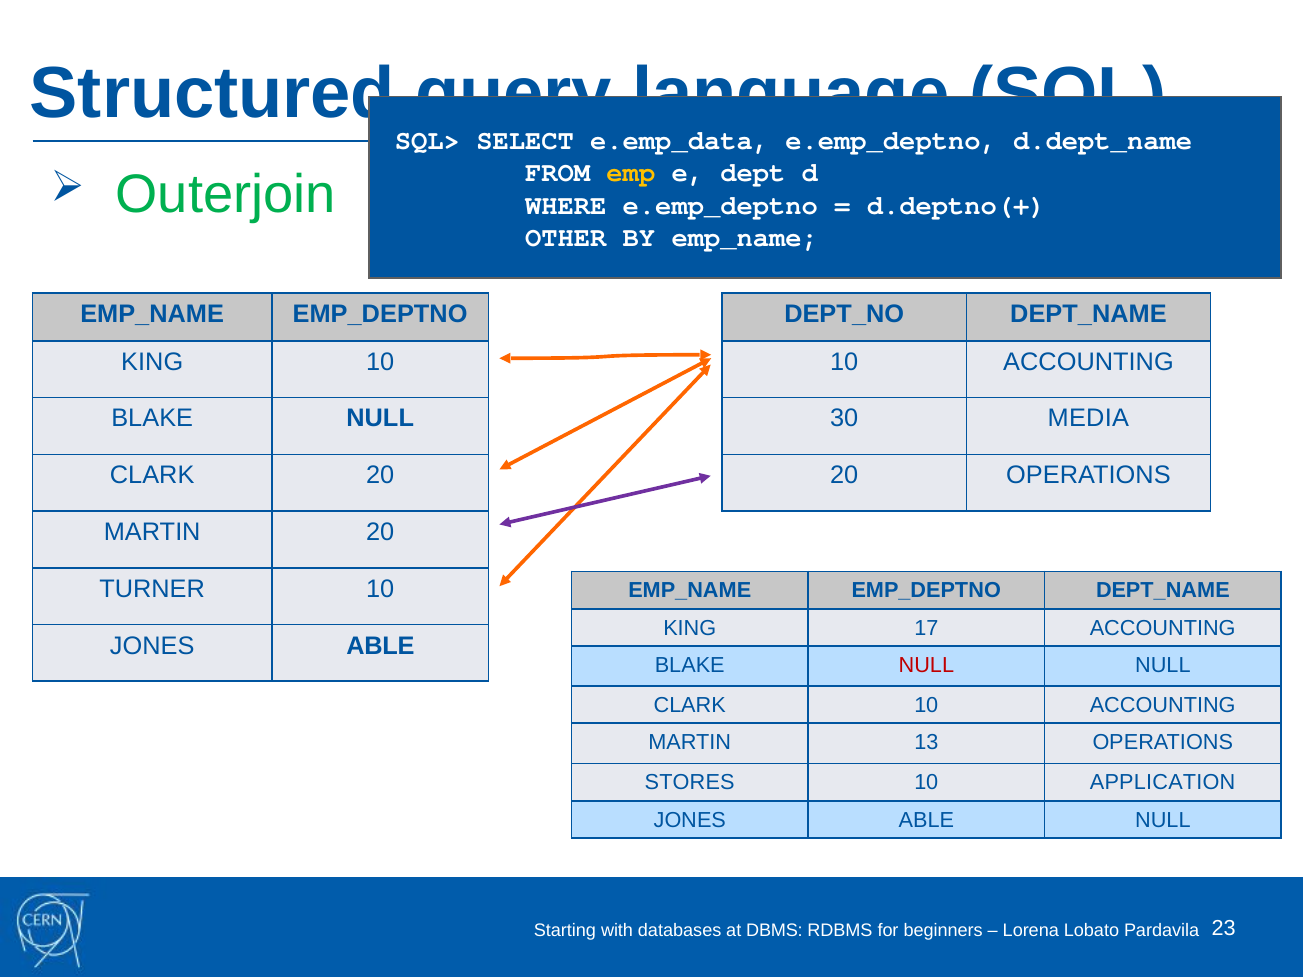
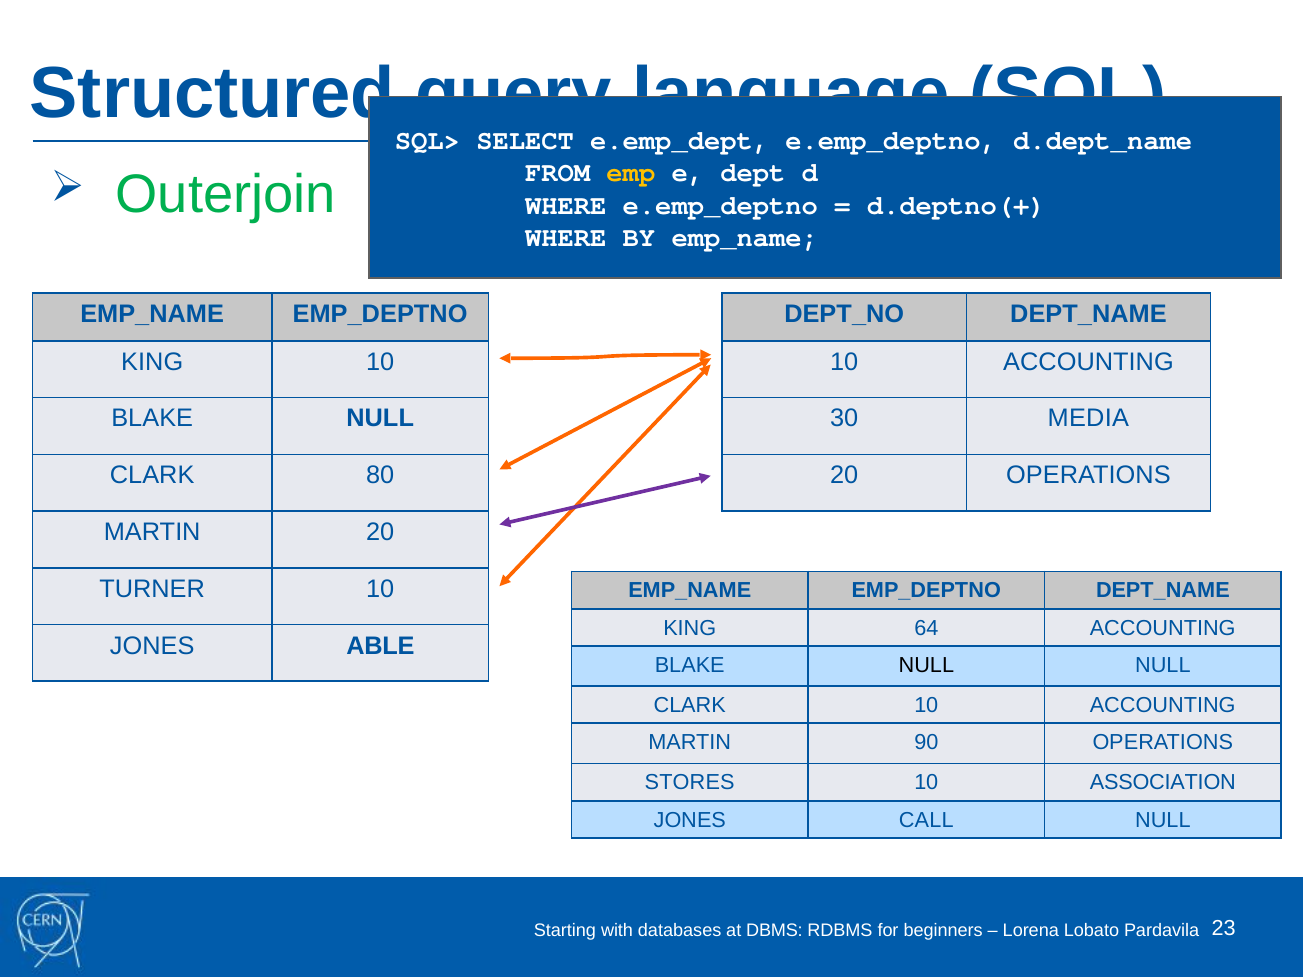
e.emp_data: e.emp_data -> e.emp_dept (680, 140)
OTHER: OTHER -> WHERE (566, 238)
CLARK 20: 20 -> 80 (380, 476)
17: 17 -> 64 (926, 628)
NULL colour: red -> black (926, 665)
13: 13 -> 90 (926, 742)
APPLICATION: APPLICATION -> ASSOCIATION (1163, 783)
ABLE: ABLE -> CALL (926, 820)
